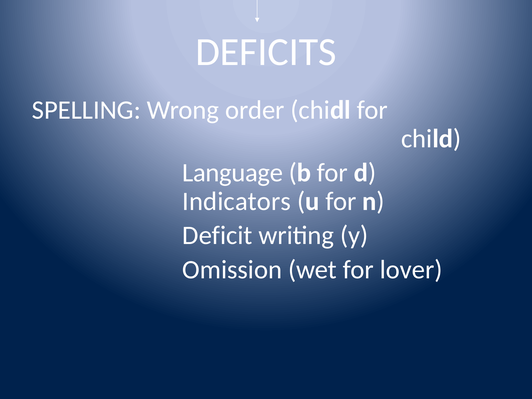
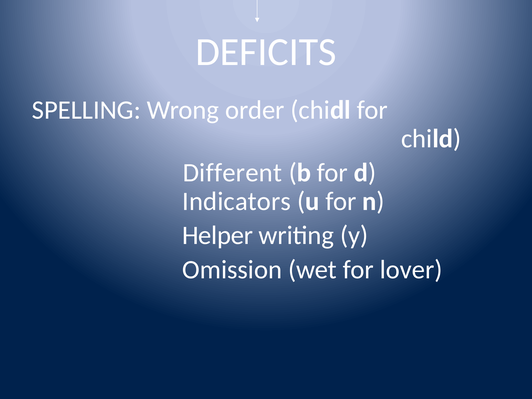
Language: Language -> Different (232, 173)
Deficit: Deficit -> Helper (218, 236)
